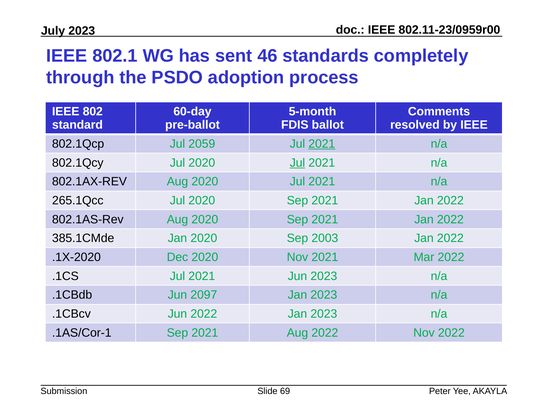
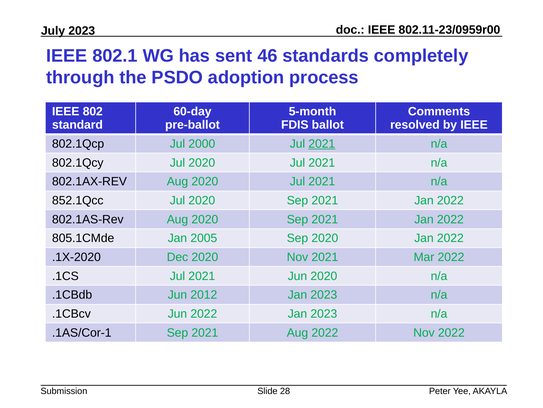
2059: 2059 -> 2000 (202, 144)
Jul underline: present -> none (297, 162)
265.1Qcc: 265.1Qcc -> 852.1Qcc (78, 200)
385.1CMde: 385.1CMde -> 805.1CMde (83, 238)
Jan 2020: 2020 -> 2005 (204, 238)
Sep 2003: 2003 -> 2020 (325, 238)
Jun 2023: 2023 -> 2020 (324, 276)
2097: 2097 -> 2012 (204, 294)
69: 69 -> 28 (285, 391)
